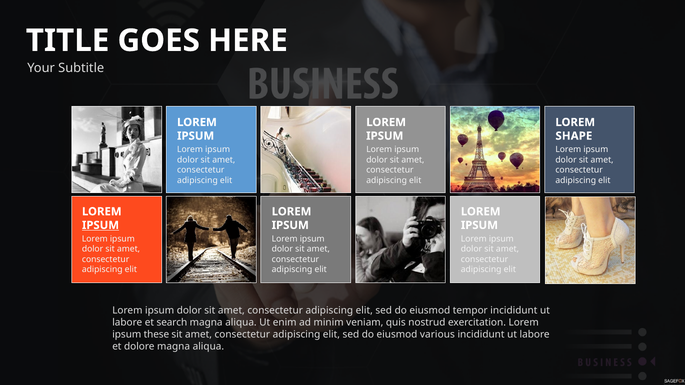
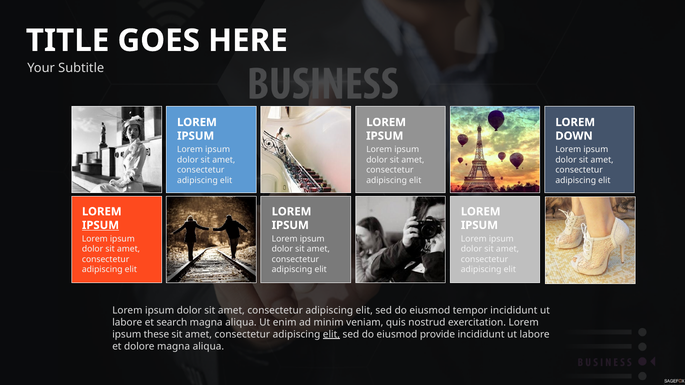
SHAPE: SHAPE -> DOWN (574, 136)
elit underline: none -> present (331, 335)
various: various -> provide (437, 335)
